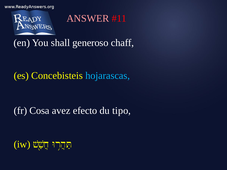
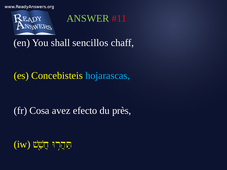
ANSWER colour: pink -> light green (88, 18)
generoso: generoso -> sencillos (90, 43)
tipo: tipo -> près (122, 111)
